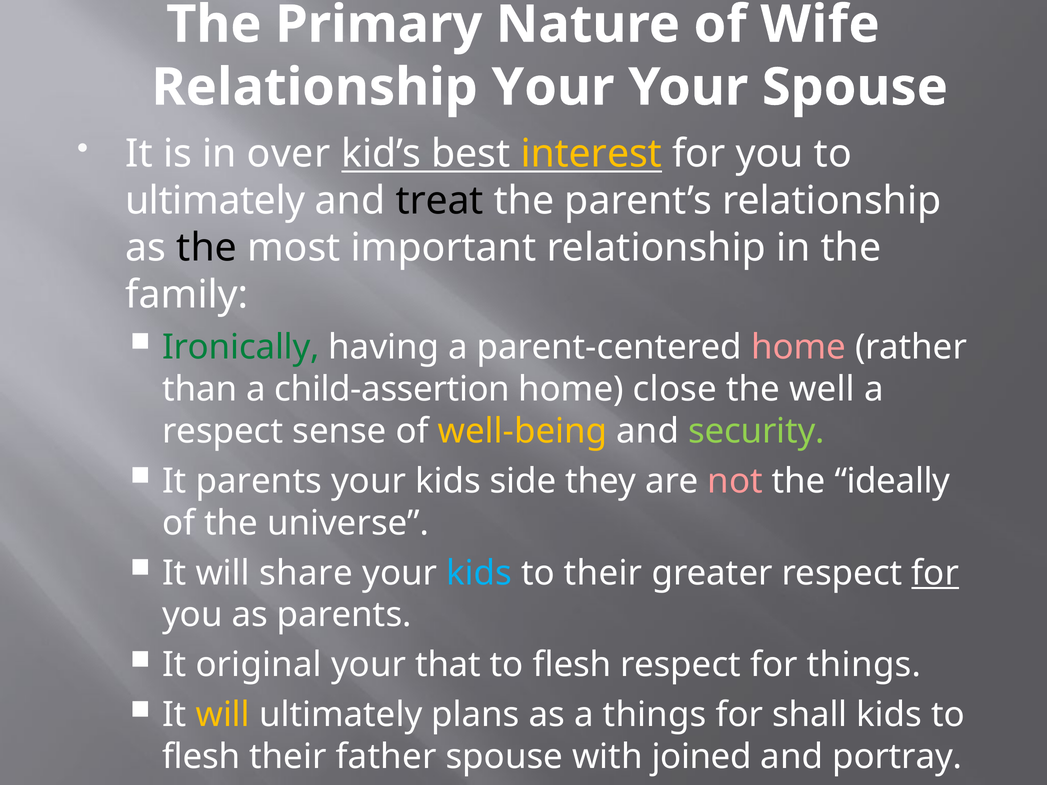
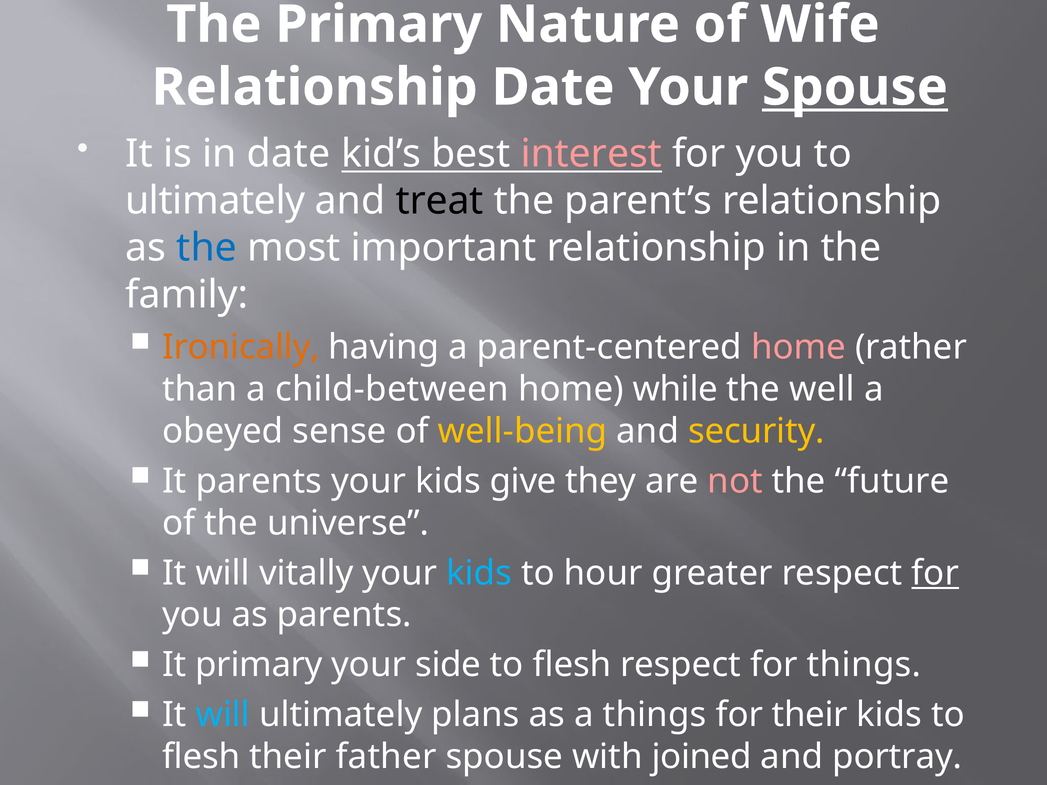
Relationship Your: Your -> Date (553, 87)
Spouse underline: none -> present (855, 87)
in over: over -> date (289, 154)
interest colour: yellow -> pink (591, 154)
the colour: black -> blue (207, 248)
Ironically colour: green -> orange (241, 347)
child-assertion: child-assertion -> child-between (392, 389)
close: close -> while (675, 389)
respect: respect -> obeyed (223, 431)
security colour: light green -> yellow (756, 431)
side: side -> give (523, 481)
ideally: ideally -> future (892, 481)
share: share -> vitally (306, 573)
to their: their -> hour (603, 573)
It original: original -> primary (259, 665)
that: that -> side (448, 665)
will colour: yellow -> light blue (223, 715)
for shall: shall -> their (810, 715)
